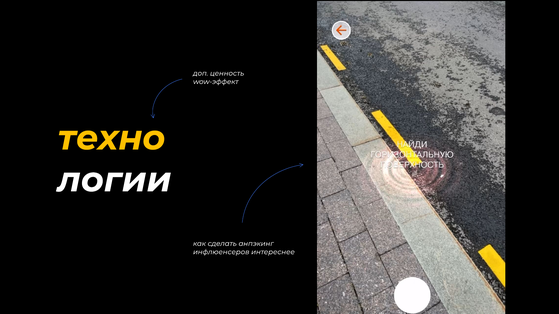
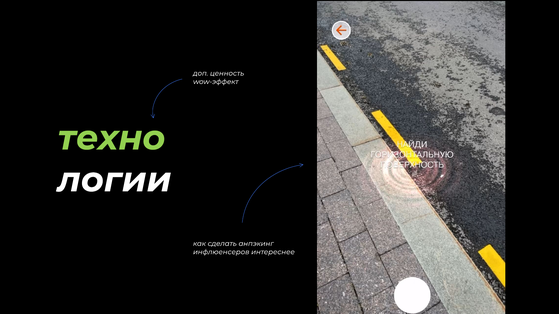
техно colour: yellow -> light green (111, 138)
